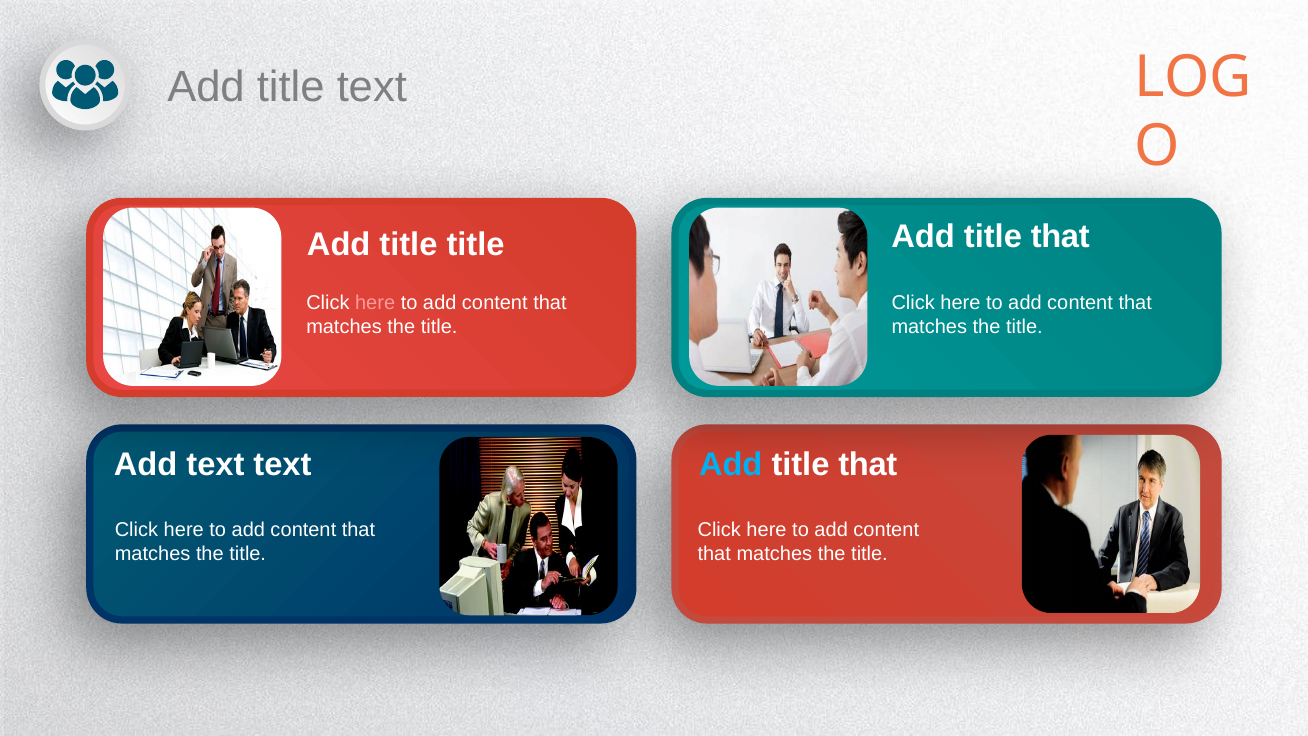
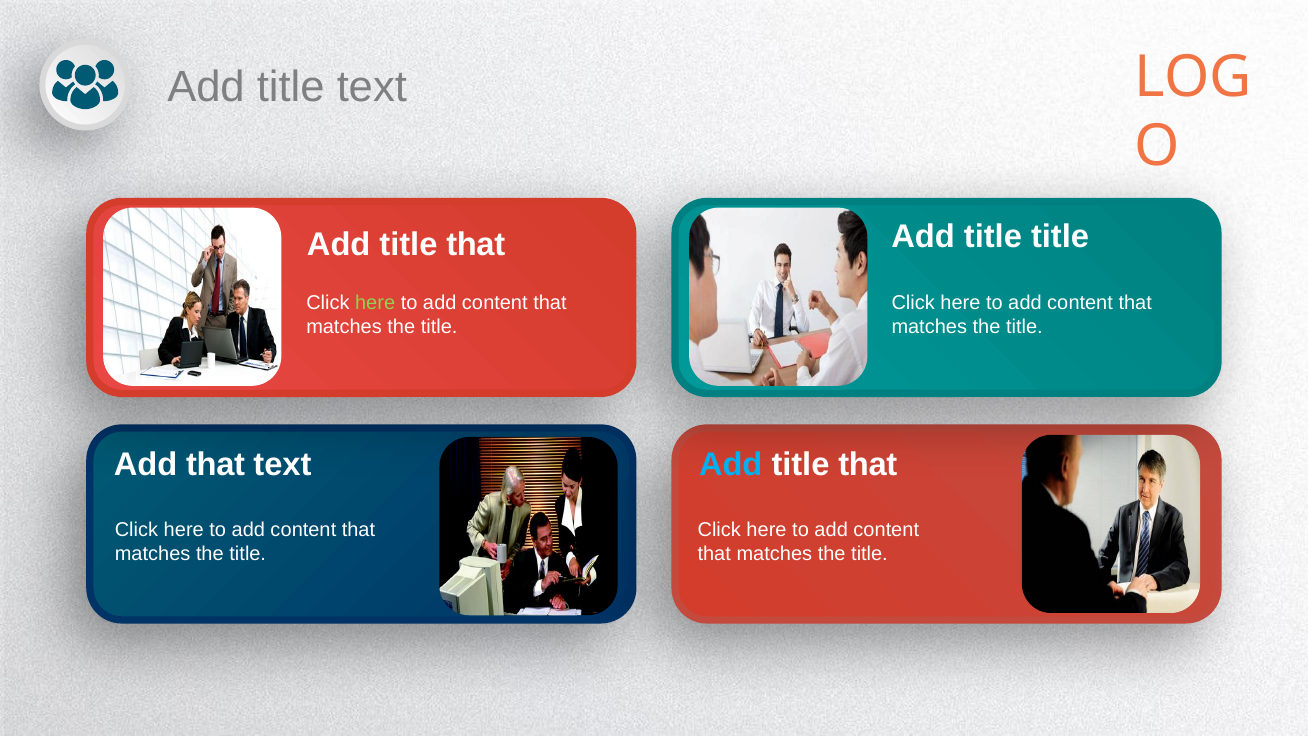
that: that -> title (1060, 236)
title: title -> that (476, 245)
here colour: pink -> light green (375, 303)
Add text: text -> that (216, 465)
